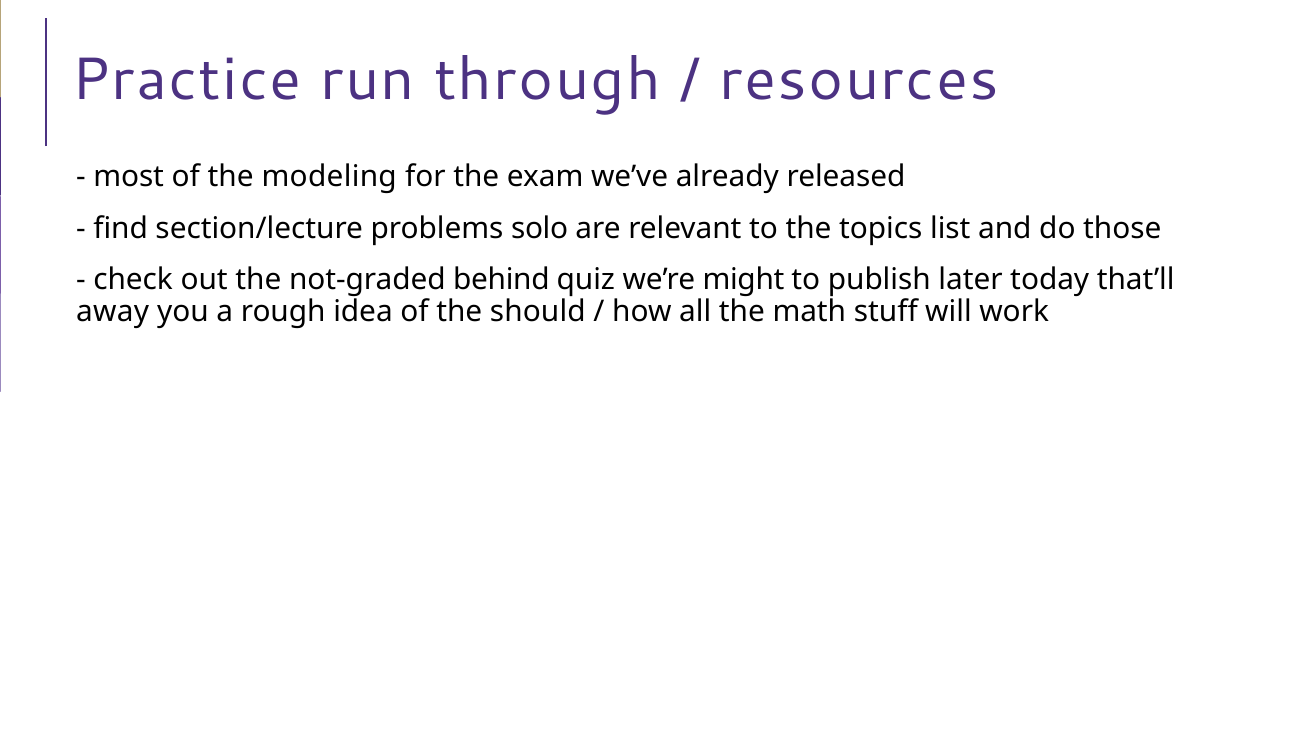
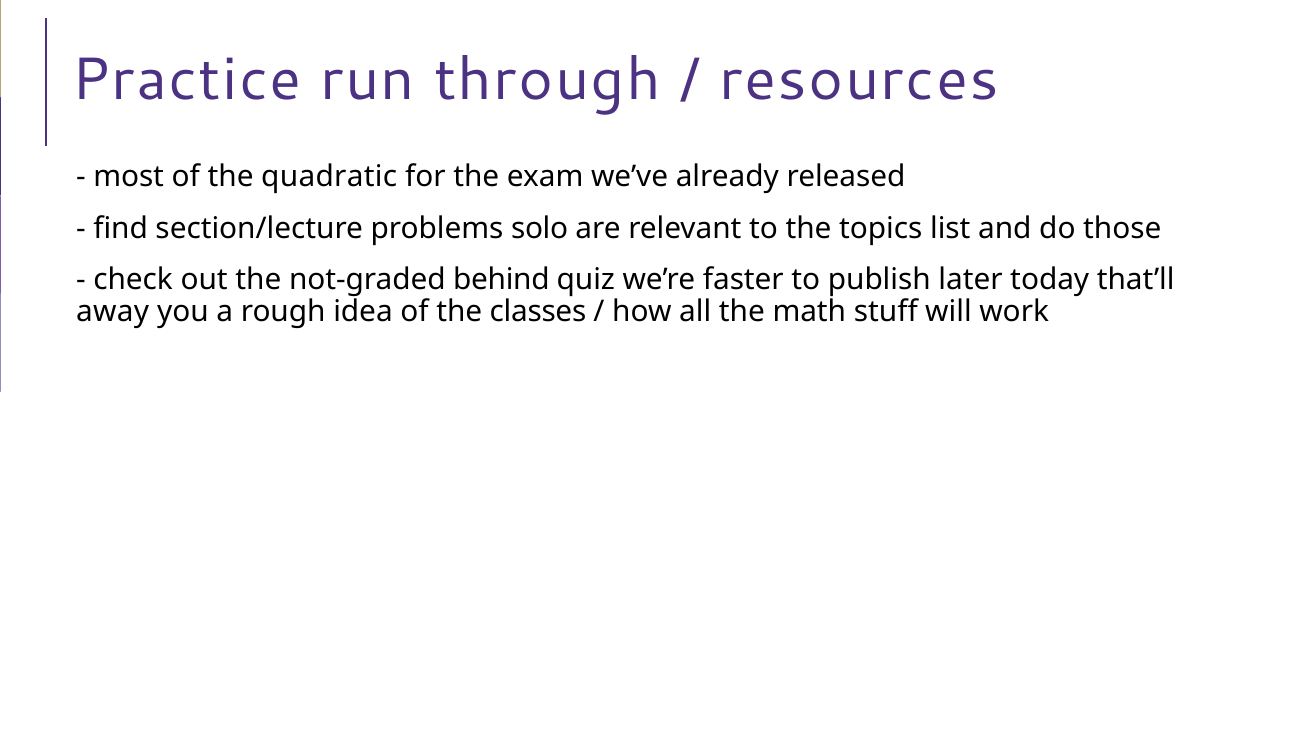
modeling: modeling -> quadratic (329, 177)
might: might -> faster (743, 279)
should: should -> classes (538, 312)
